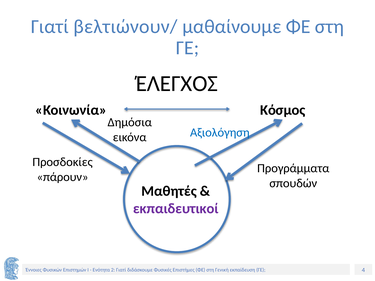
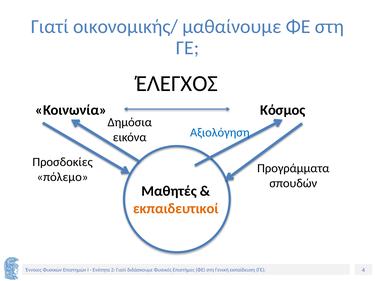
βελτιώνουν/: βελτιώνουν/ -> οικονομικής/ (126, 27)
πάρουν: πάρουν -> πόλεμο (62, 177)
εκπαιδευτικοί colour: purple -> orange (176, 209)
